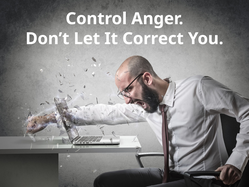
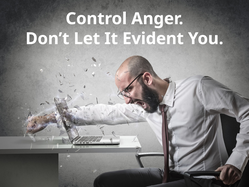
Correct: Correct -> Evident (153, 39)
